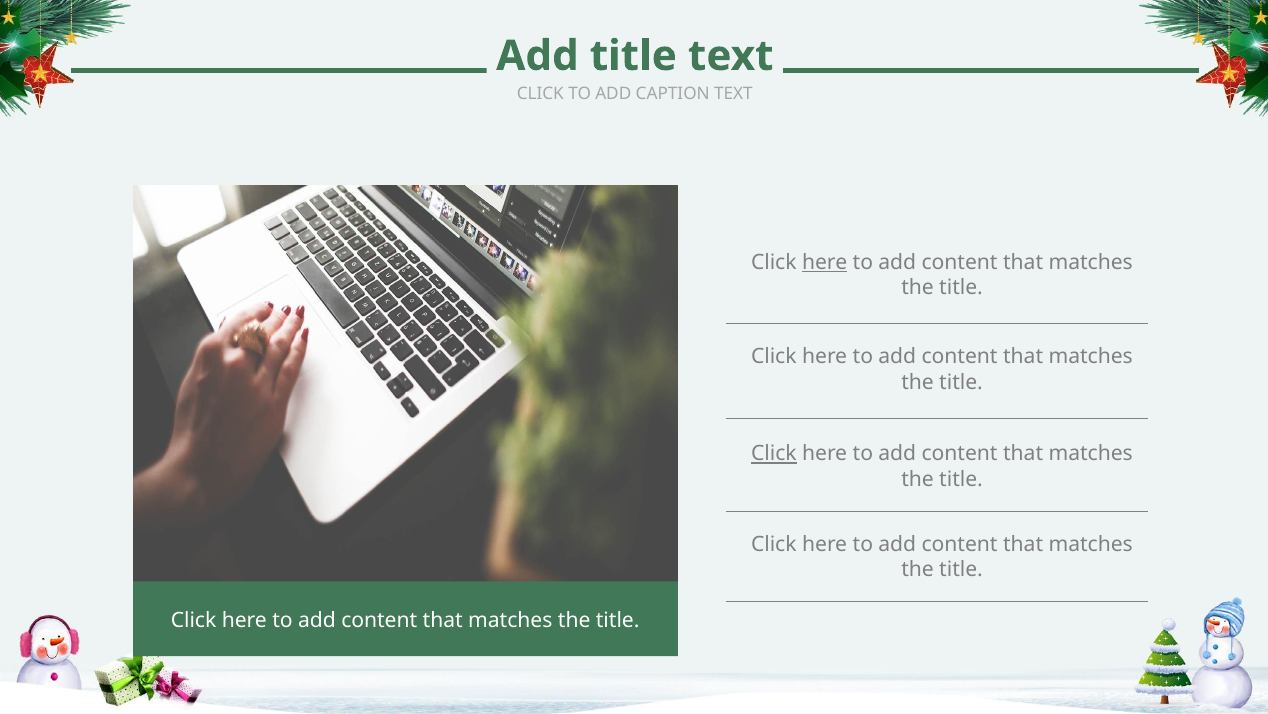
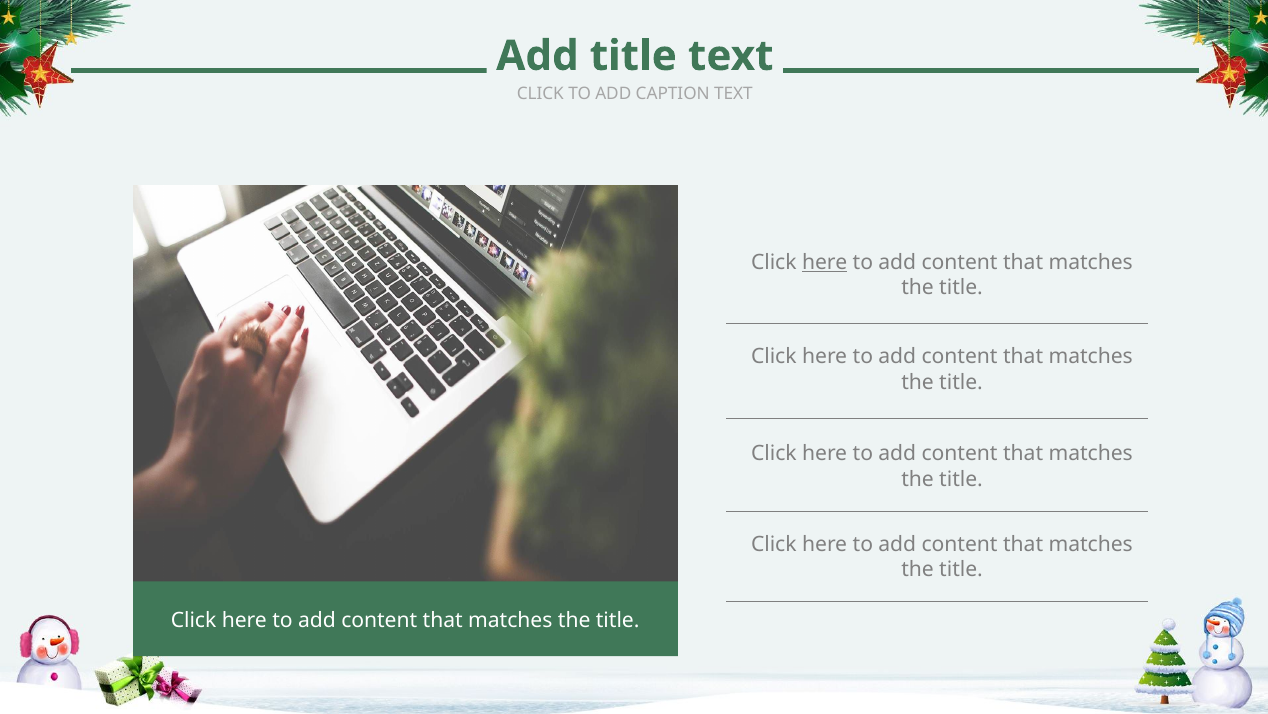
Click underline: present -> none (774, 454)
